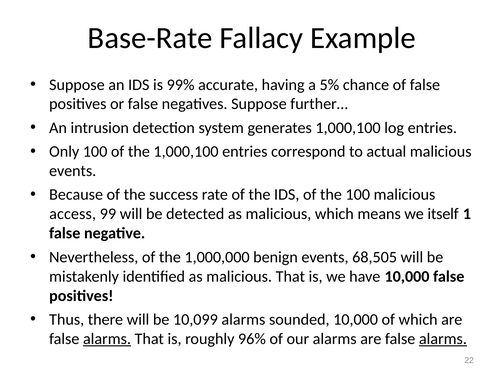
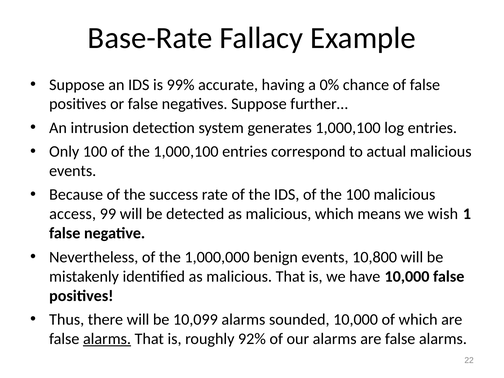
5%: 5% -> 0% (329, 85)
itself: itself -> wish (443, 214)
68,505: 68,505 -> 10,800 (375, 257)
96%: 96% -> 92% (252, 339)
alarms underline: present -> none (443, 339)
